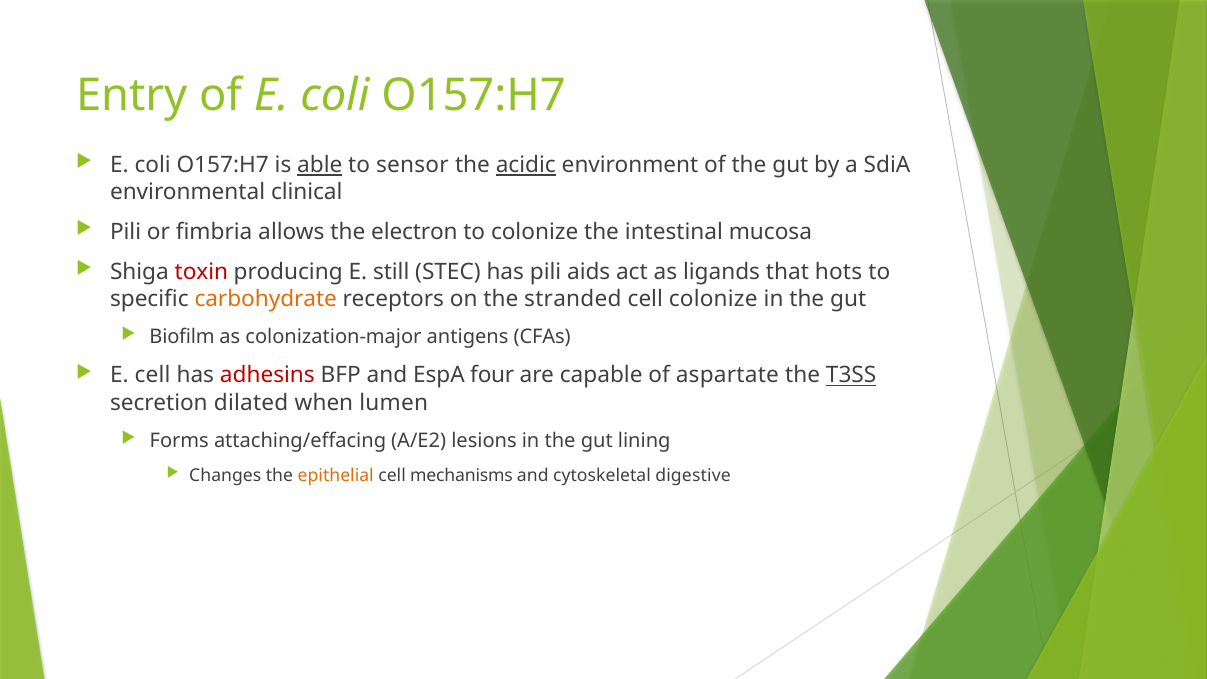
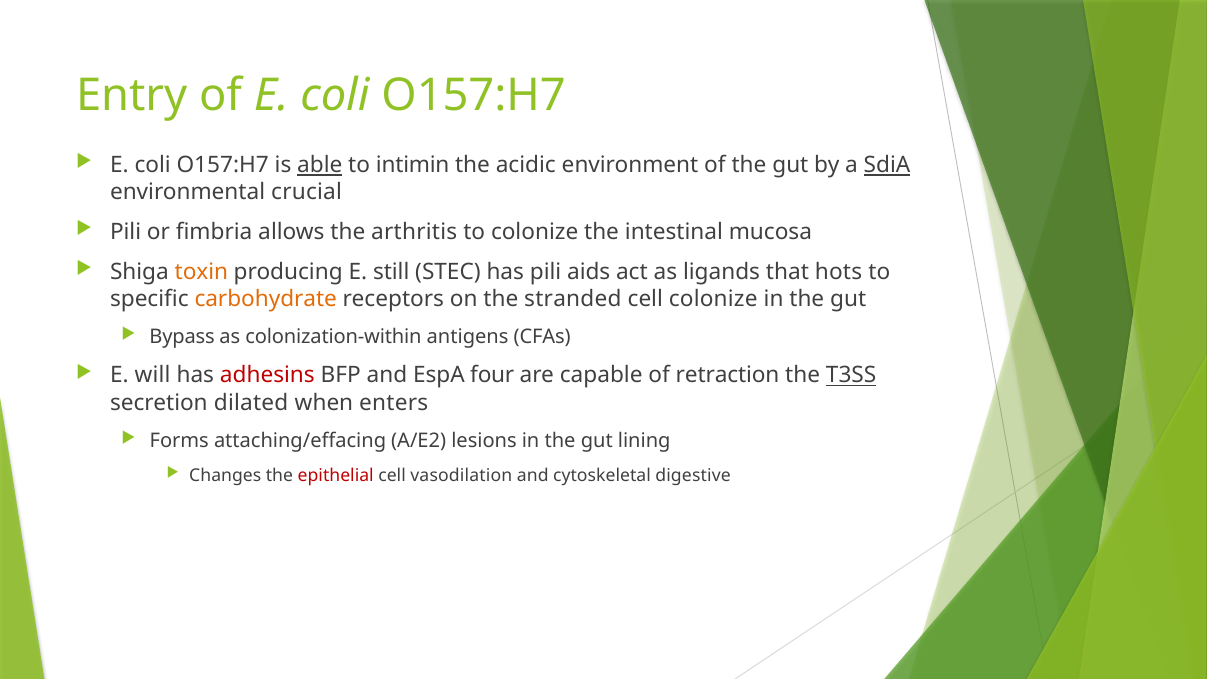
sensor: sensor -> intimin (413, 165)
acidic underline: present -> none (526, 165)
SdiA underline: none -> present (887, 165)
clinical: clinical -> crucial (307, 192)
electron: electron -> arthritis (414, 232)
toxin colour: red -> orange (201, 272)
Biofilm: Biofilm -> Bypass (182, 337)
colonization-major: colonization-major -> colonization-within (334, 337)
E cell: cell -> will (153, 375)
aspartate: aspartate -> retraction (728, 375)
lumen: lumen -> enters (394, 403)
epithelial colour: orange -> red (336, 476)
mechanisms: mechanisms -> vasodilation (461, 476)
